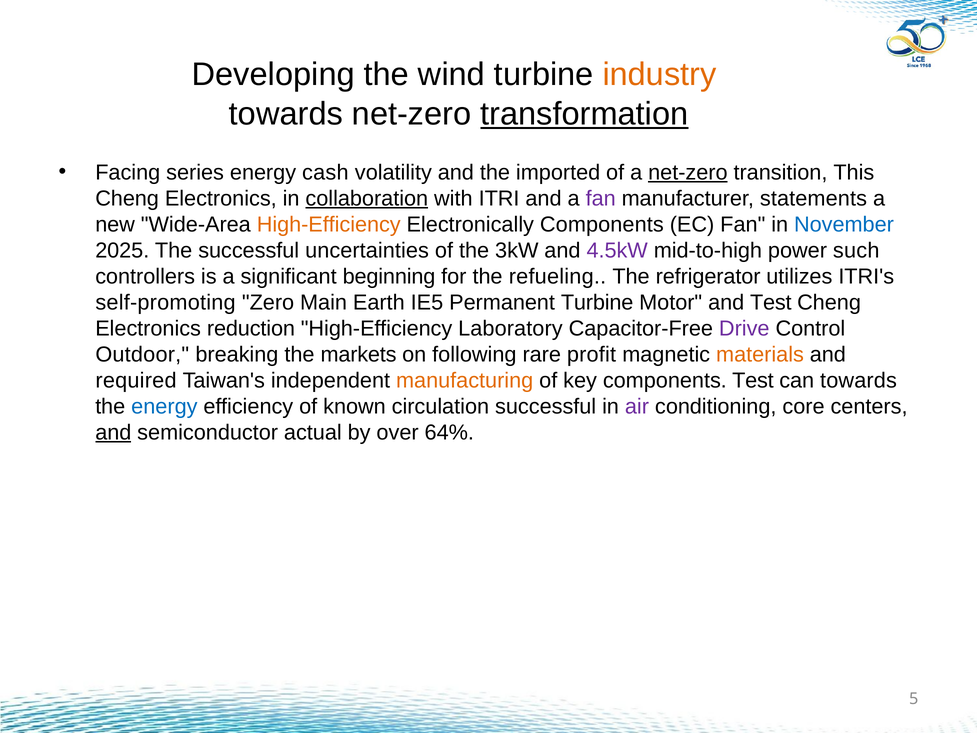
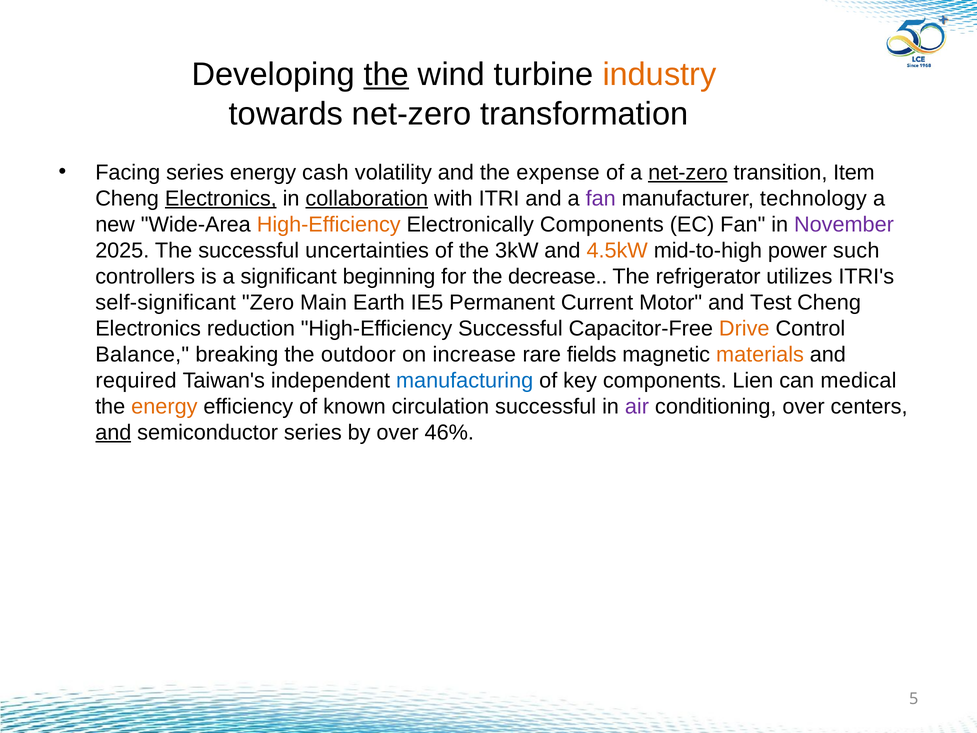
the underline: none -> present (386, 75)
transformation underline: present -> none (584, 114)
imported: imported -> expense (558, 172)
This: This -> Item (854, 172)
Electronics underline: none -> present (221, 198)
statements: statements -> technology (813, 198)
November colour: blue -> purple (844, 224)
4.5kW colour: purple -> orange (617, 250)
refueling: refueling -> decrease (558, 276)
self-promoting: self-promoting -> self-significant (166, 302)
Permanent Turbine: Turbine -> Current (597, 302)
High-Efficiency Laboratory: Laboratory -> Successful (510, 328)
Drive colour: purple -> orange (744, 328)
Outdoor: Outdoor -> Balance (142, 354)
markets: markets -> outdoor (358, 354)
following: following -> increase (474, 354)
profit: profit -> fields (592, 354)
manufacturing colour: orange -> blue (465, 380)
components Test: Test -> Lien (753, 380)
can towards: towards -> medical (858, 380)
energy colour: blue -> orange (164, 406)
conditioning core: core -> over (804, 406)
semiconductor actual: actual -> series (313, 432)
64%: 64% -> 46% (449, 432)
